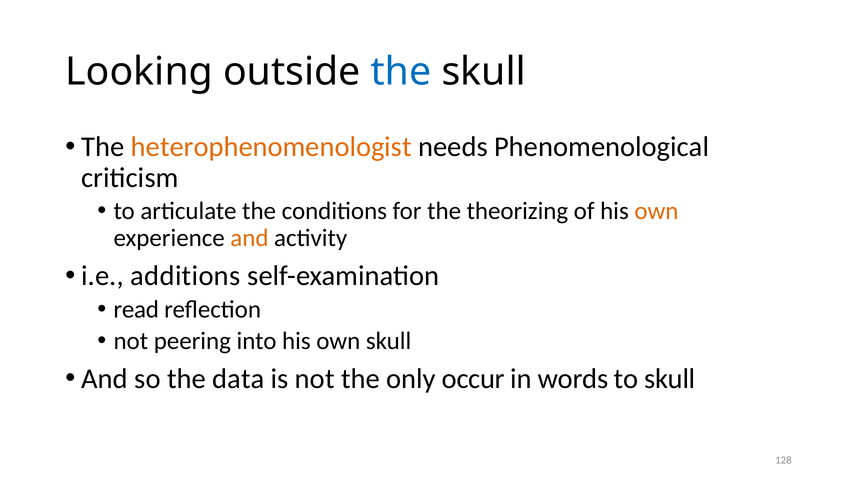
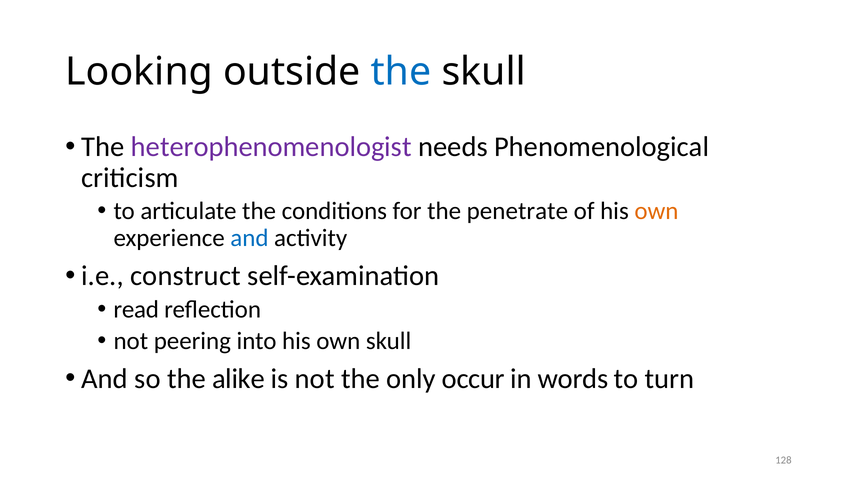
heterophenomenologist colour: orange -> purple (271, 147)
theorizing: theorizing -> penetrate (517, 211)
and colour: orange -> blue (249, 238)
additions: additions -> construct (185, 276)
data: data -> alike (238, 379)
to skull: skull -> turn (670, 379)
